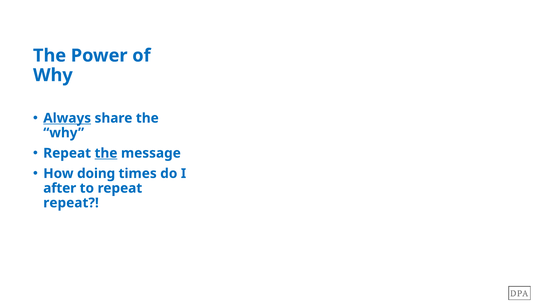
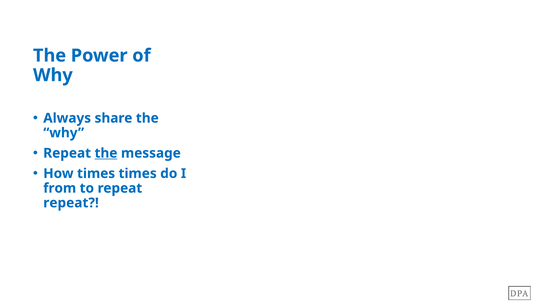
Always underline: present -> none (67, 118)
How doing: doing -> times (96, 173)
after: after -> from (60, 188)
